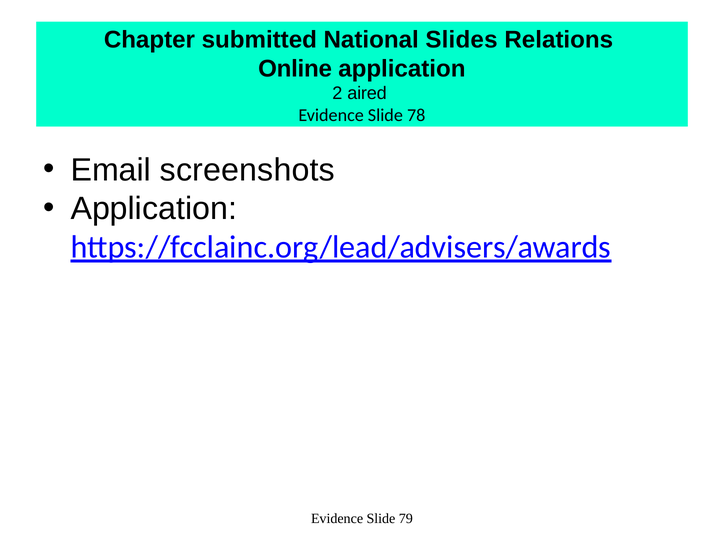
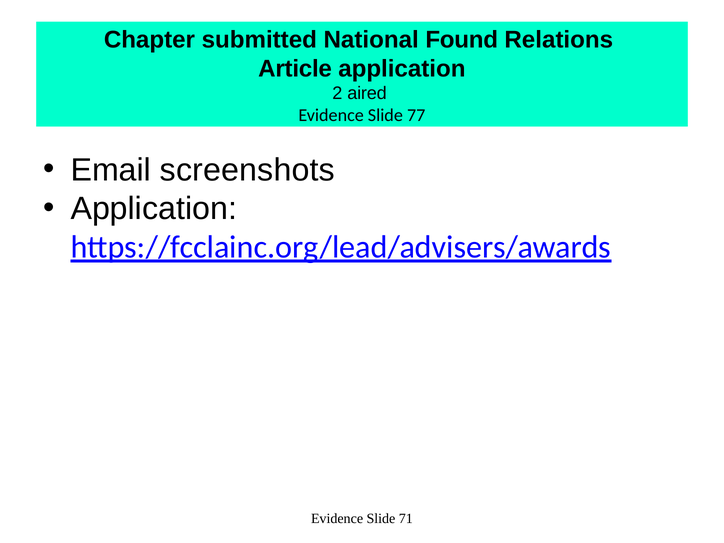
Slides: Slides -> Found (462, 40)
Online: Online -> Article (295, 69)
78: 78 -> 77 (416, 115)
79: 79 -> 71 (406, 519)
